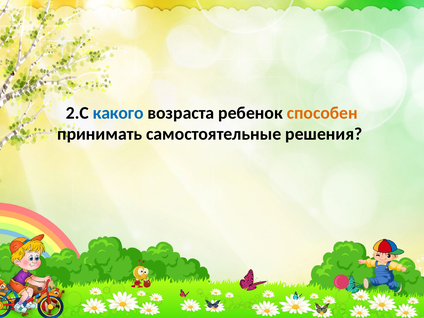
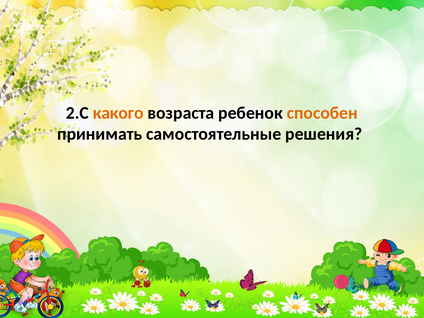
какого colour: blue -> orange (118, 113)
